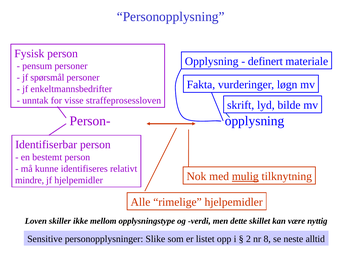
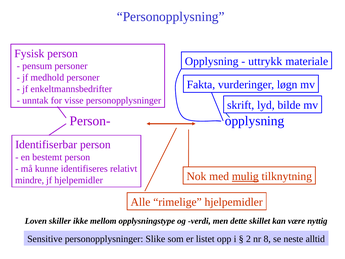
definert: definert -> uttrykk (265, 61)
spørsmål: spørsmål -> medhold (47, 77)
visse straffeprosessloven: straffeprosessloven -> personopplysninger (124, 100)
